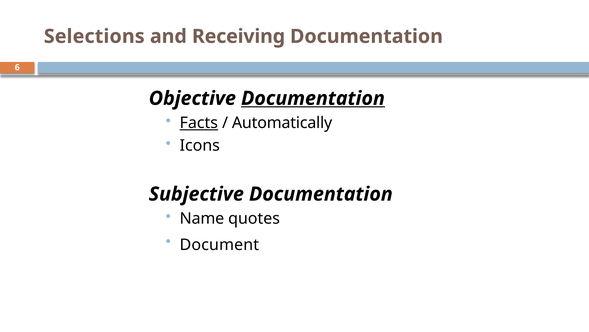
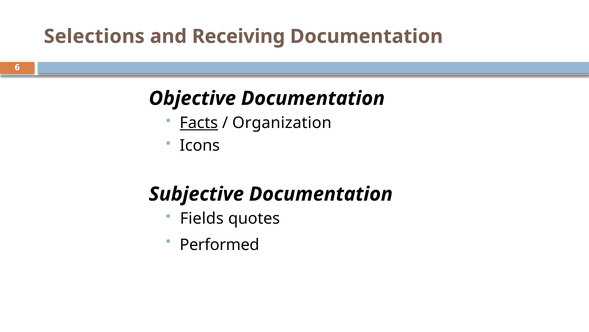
Documentation underline: present -> none (313, 98)
Automatically: Automatically -> Organization (282, 123)
Name: Name -> Fields (202, 218)
Document: Document -> Performed (220, 244)
